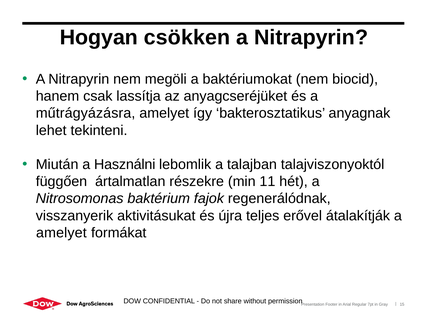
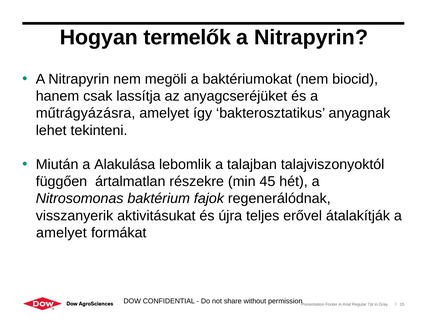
csökken: csökken -> termelők (187, 38)
Használni: Használni -> Alakulása (125, 165)
11: 11 -> 45 (267, 182)
